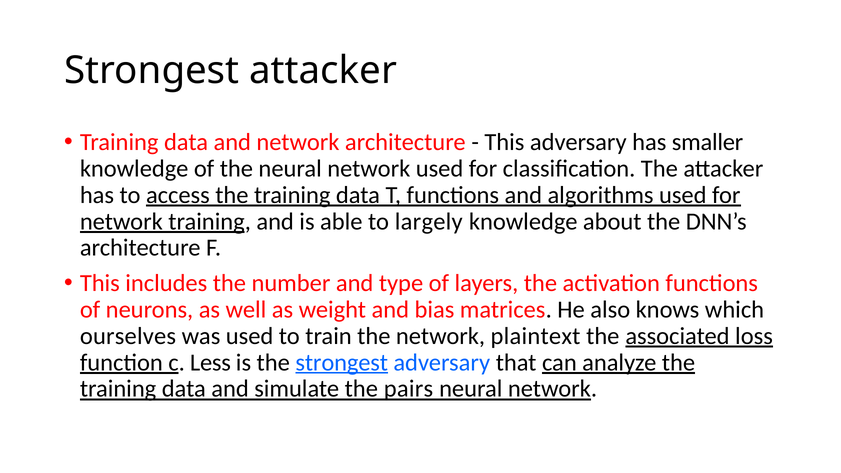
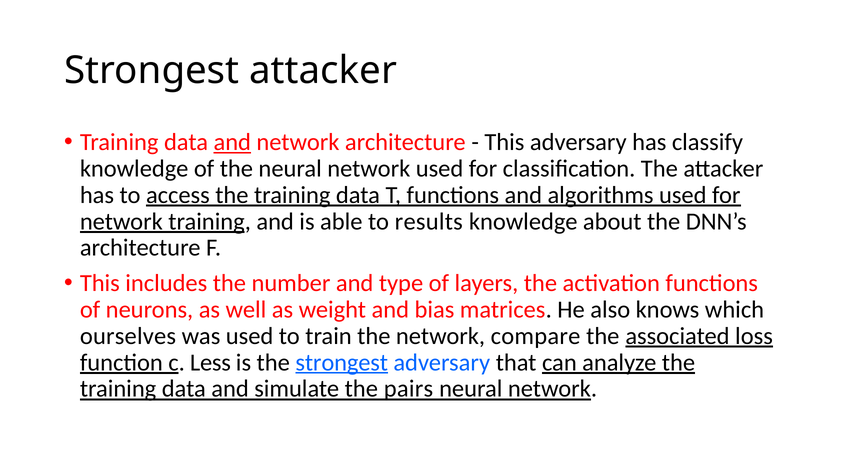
and underline: none -> present (232, 142)
smaller: smaller -> classify (707, 142)
largely: largely -> results (429, 221)
plaintext: plaintext -> compare (536, 336)
